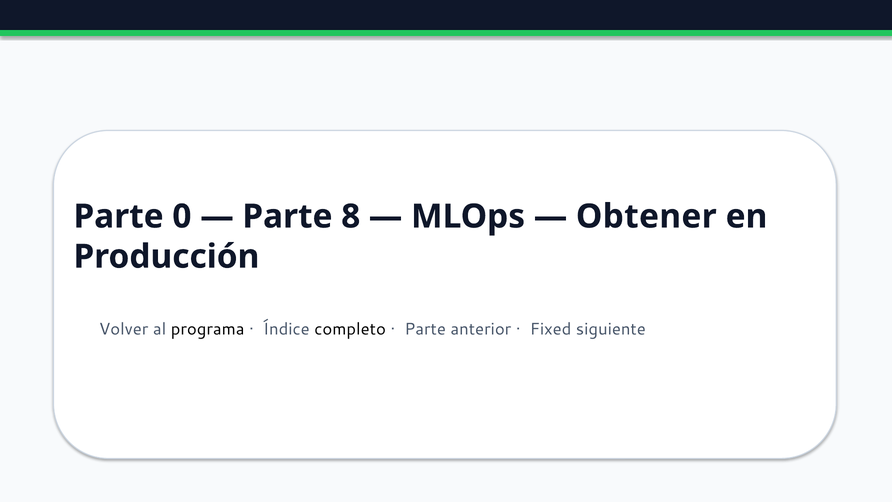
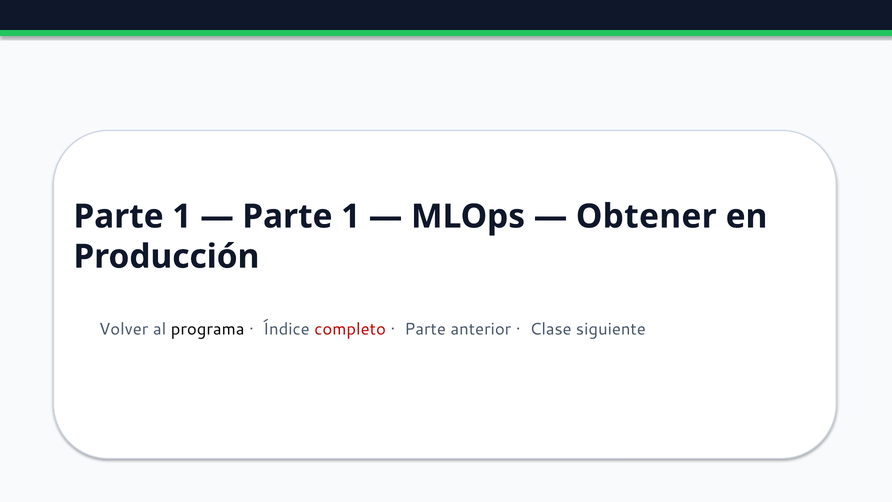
0: 0 -> 1 (182, 216)
8: 8 -> 1 (351, 216)
completo colour: black -> red (350, 329)
Fixed: Fixed -> Clase (551, 329)
